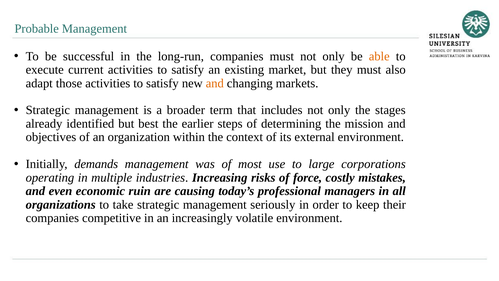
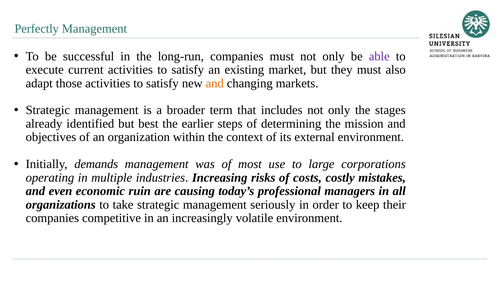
Probable: Probable -> Perfectly (37, 29)
able colour: orange -> purple (379, 56)
force: force -> costs (307, 177)
